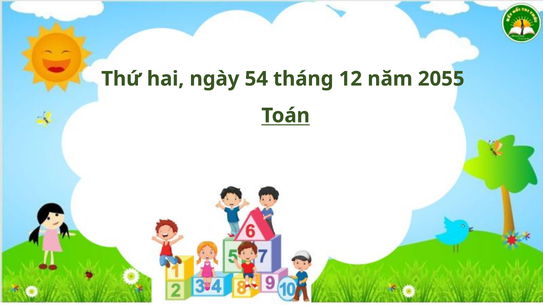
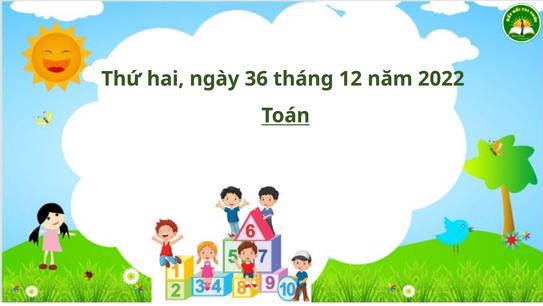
54: 54 -> 36 (256, 79)
2055: 2055 -> 2022 (441, 79)
